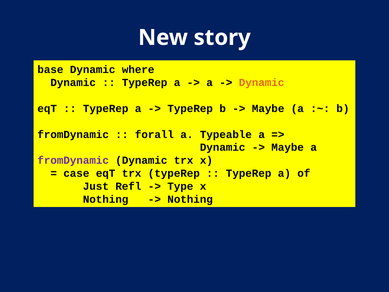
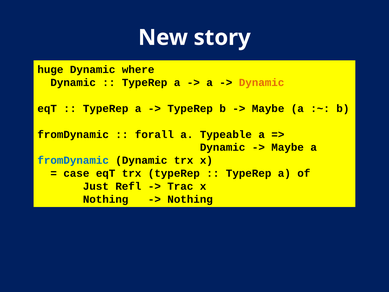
base: base -> huge (50, 69)
fromDynamic colour: purple -> blue (73, 160)
Type: Type -> Trac (180, 186)
